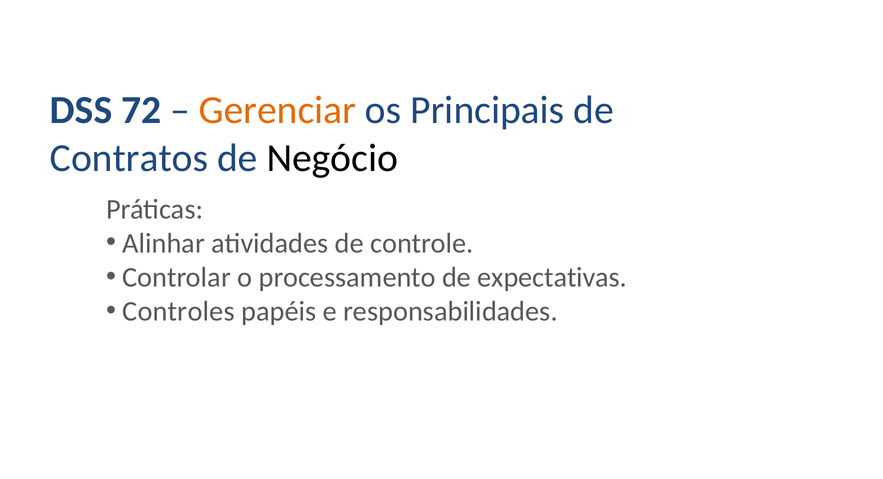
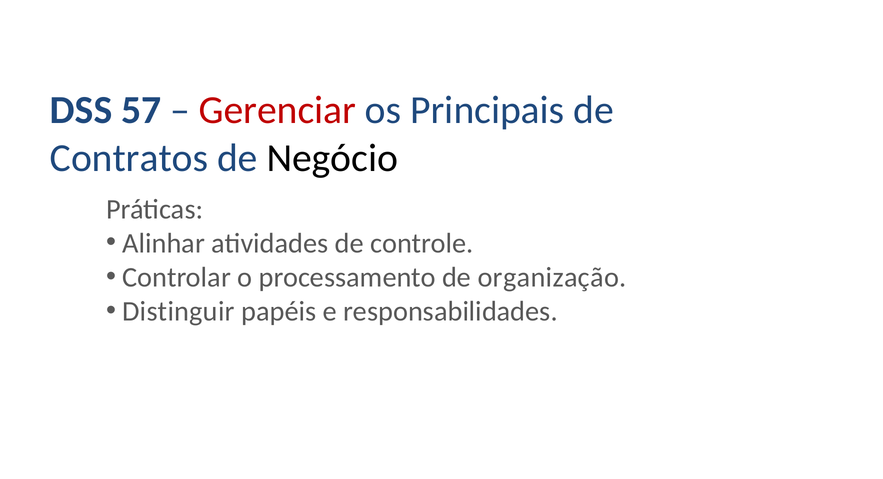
72: 72 -> 57 (141, 110)
Gerenciar colour: orange -> red (277, 110)
expectativas: expectativas -> organização (552, 277)
Controles: Controles -> Distinguir (178, 311)
